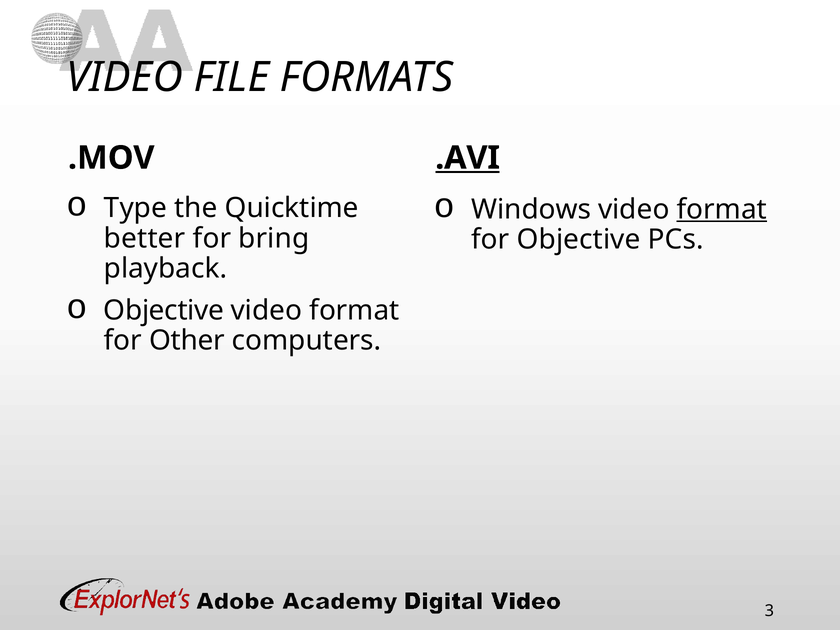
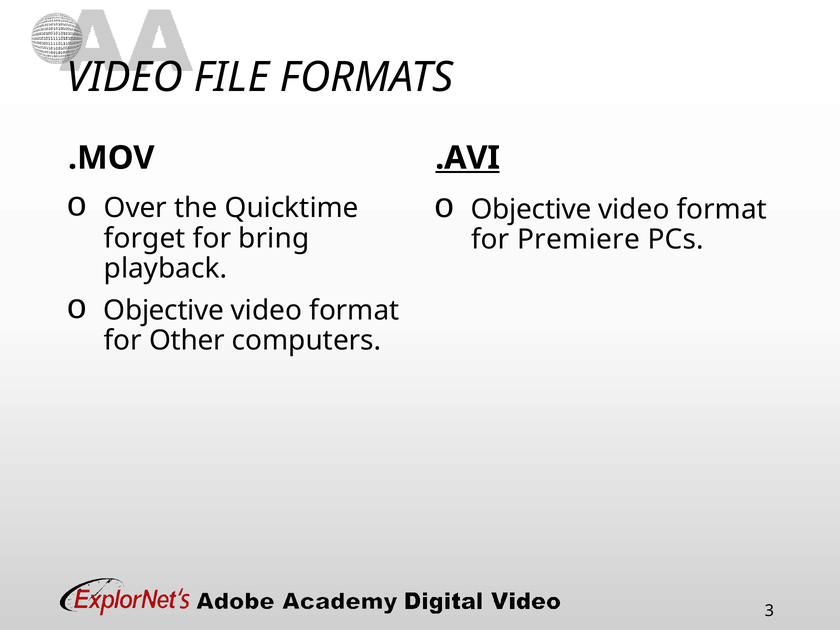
Type: Type -> Over (135, 208)
Windows: Windows -> Objective (531, 209)
format underline: present -> none (722, 209)
better: better -> forget (145, 238)
for Objective: Objective -> Premiere (579, 240)
